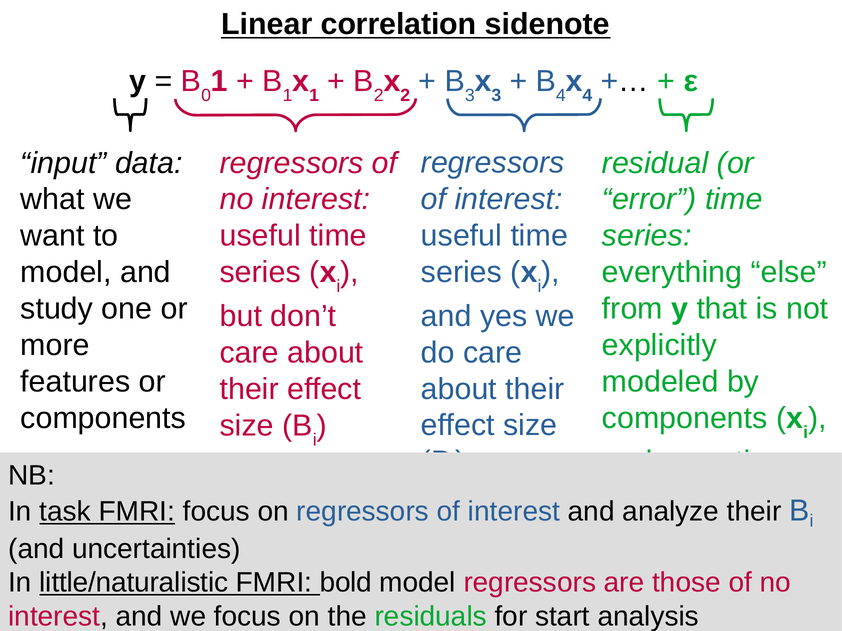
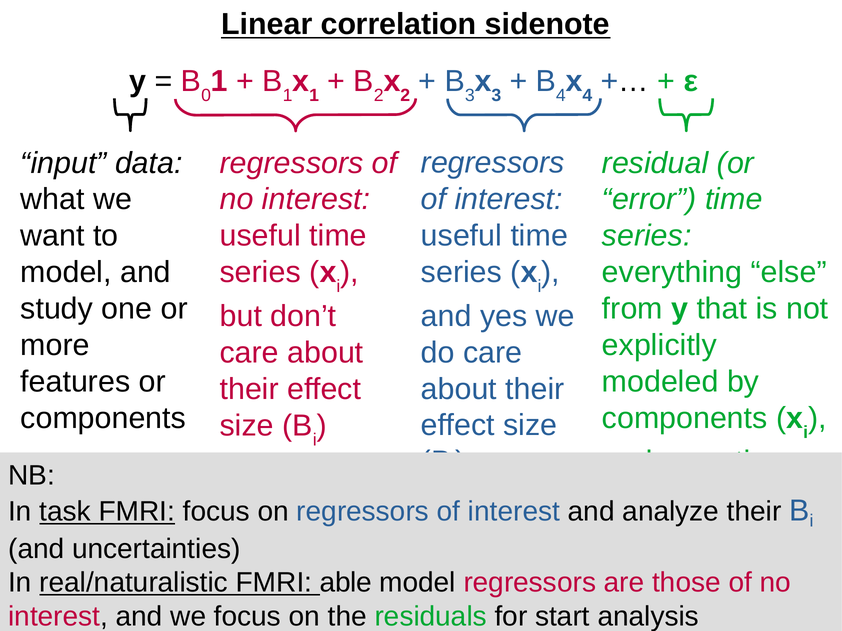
little/naturalistic: little/naturalistic -> real/naturalistic (134, 583)
bold: bold -> able (346, 583)
